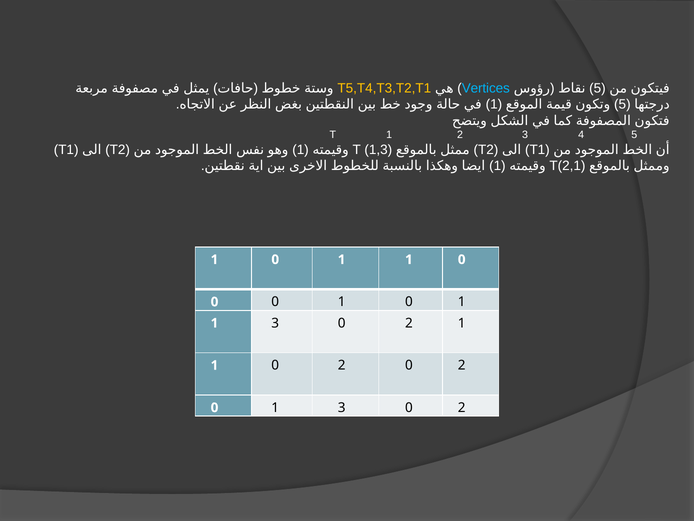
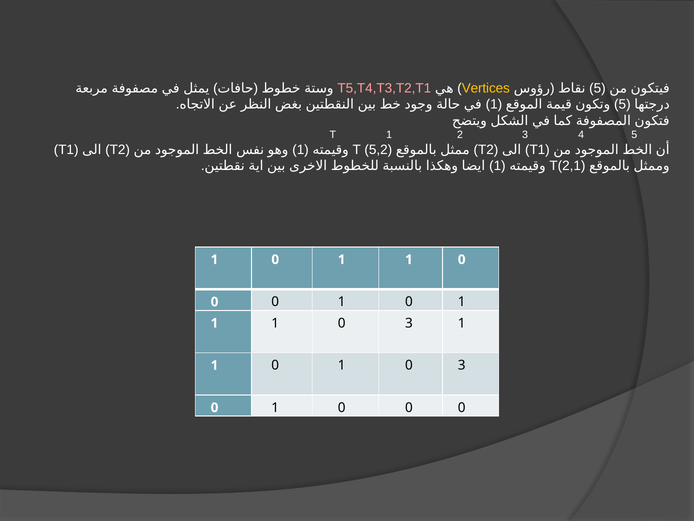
T5,T4,T3,T2,T1 colour: yellow -> pink (384, 88)
Vertices colour: light blue -> yellow (486, 88)
1,3: 1,3 -> 5,2 (378, 149)
3: 3 -> 1 (275, 323)
2: 2 -> 3 (409, 323)
2: 2 -> 1 (342, 365)
2: 2 -> 3 (462, 365)
3: 3 -> 0 (342, 407)
2: 2 -> 0 (462, 407)
